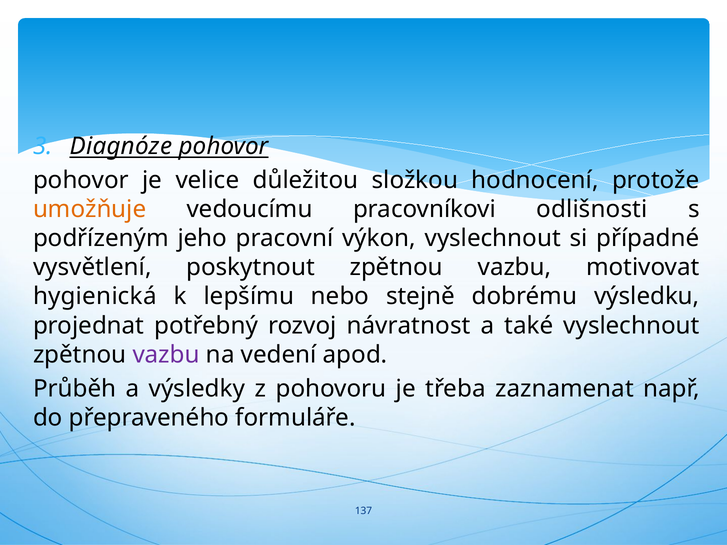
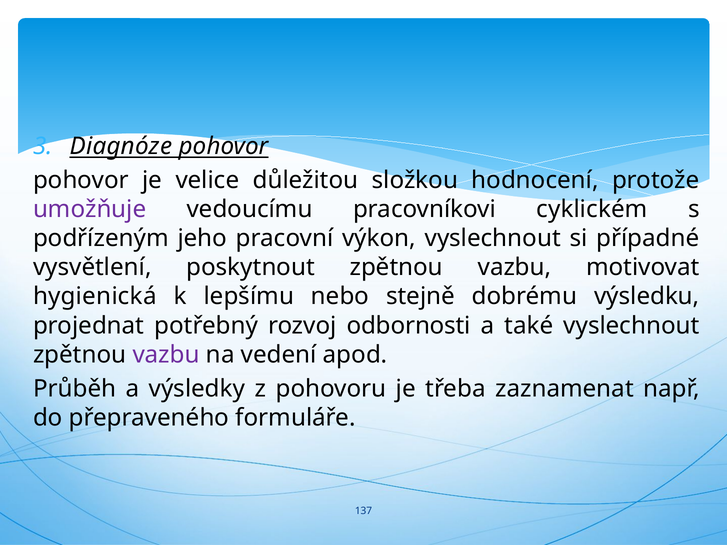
umožňuje colour: orange -> purple (90, 209)
odlišnosti: odlišnosti -> cyklickém (592, 209)
návratnost: návratnost -> odbornosti (409, 326)
